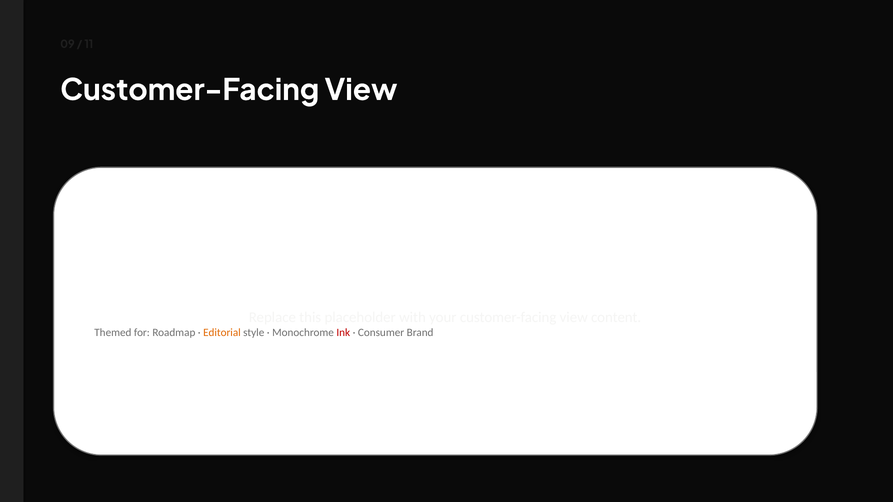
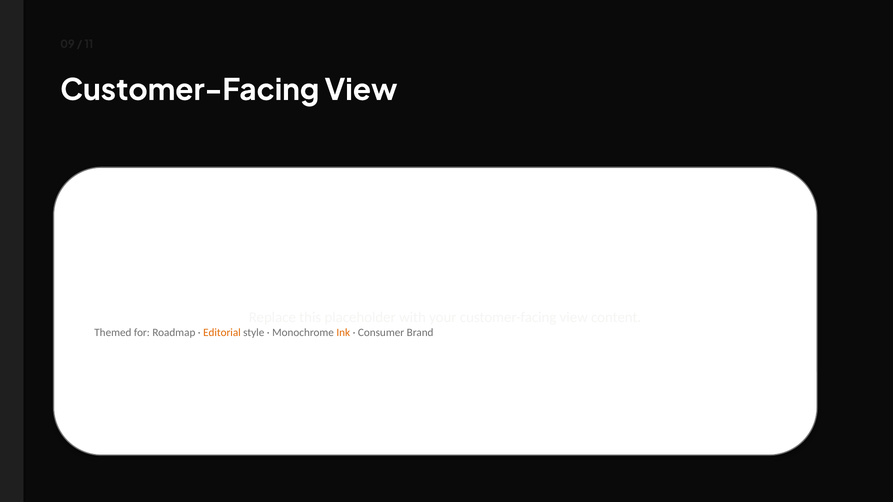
Ink colour: red -> orange (343, 333)
